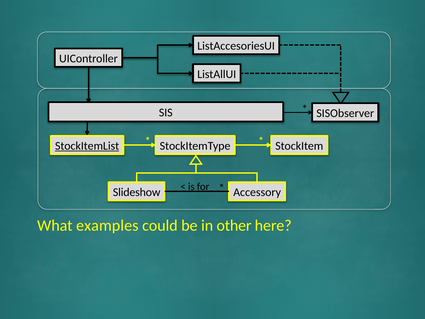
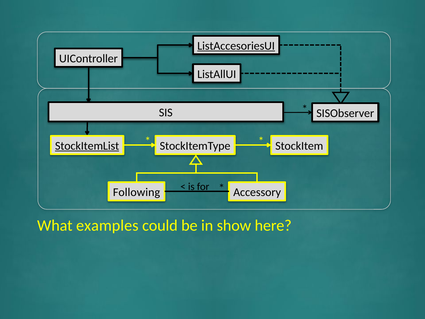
ListAccesoriesUI underline: none -> present (236, 46)
Slideshow: Slideshow -> Following (137, 192)
other: other -> show (234, 225)
